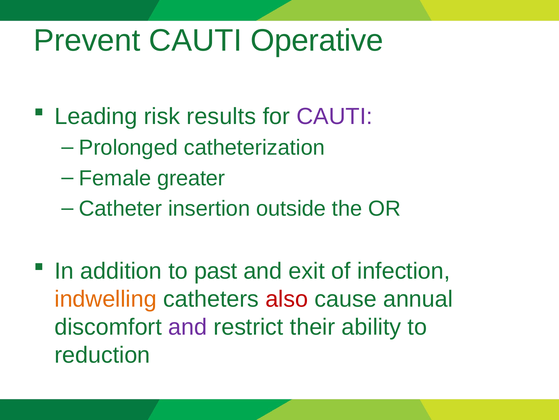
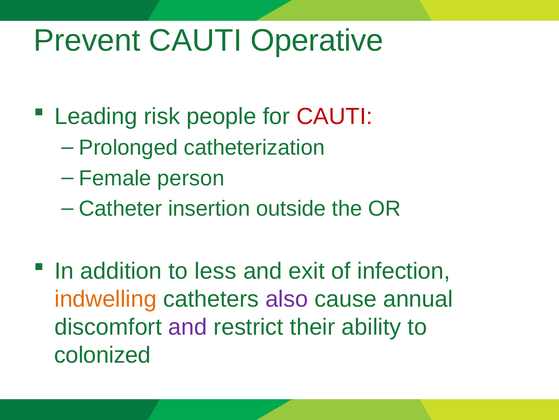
results: results -> people (221, 116)
CAUTI colour: purple -> red (335, 116)
greater: greater -> person (191, 178)
past: past -> less (215, 271)
also colour: red -> purple (287, 299)
reduction: reduction -> colonized (102, 355)
